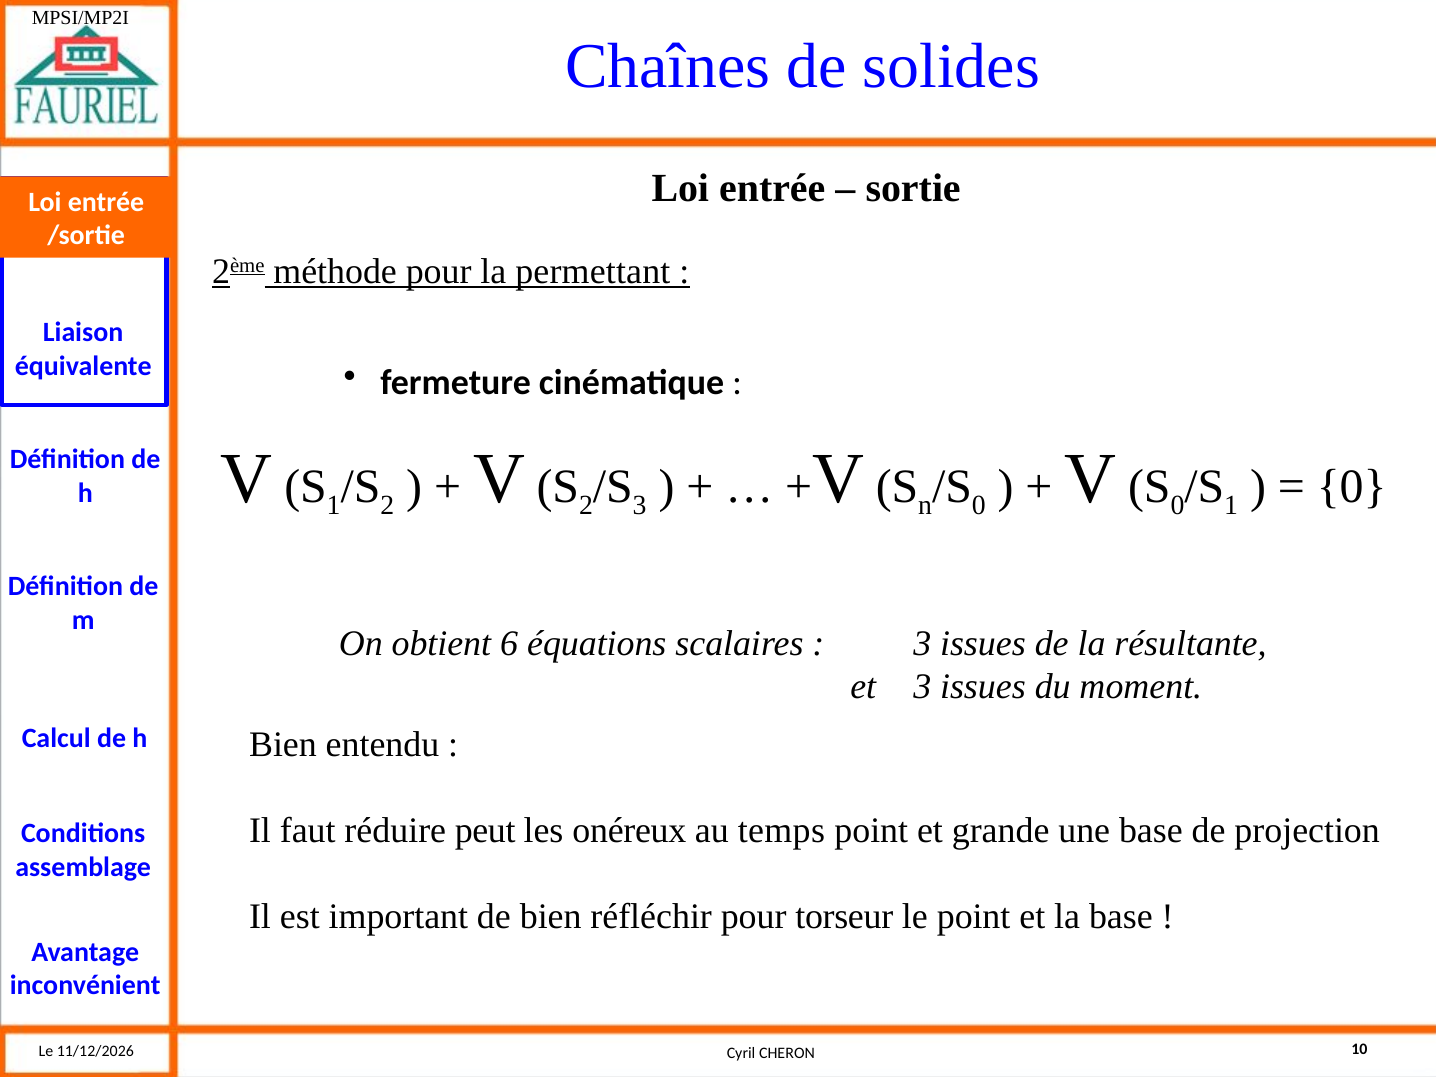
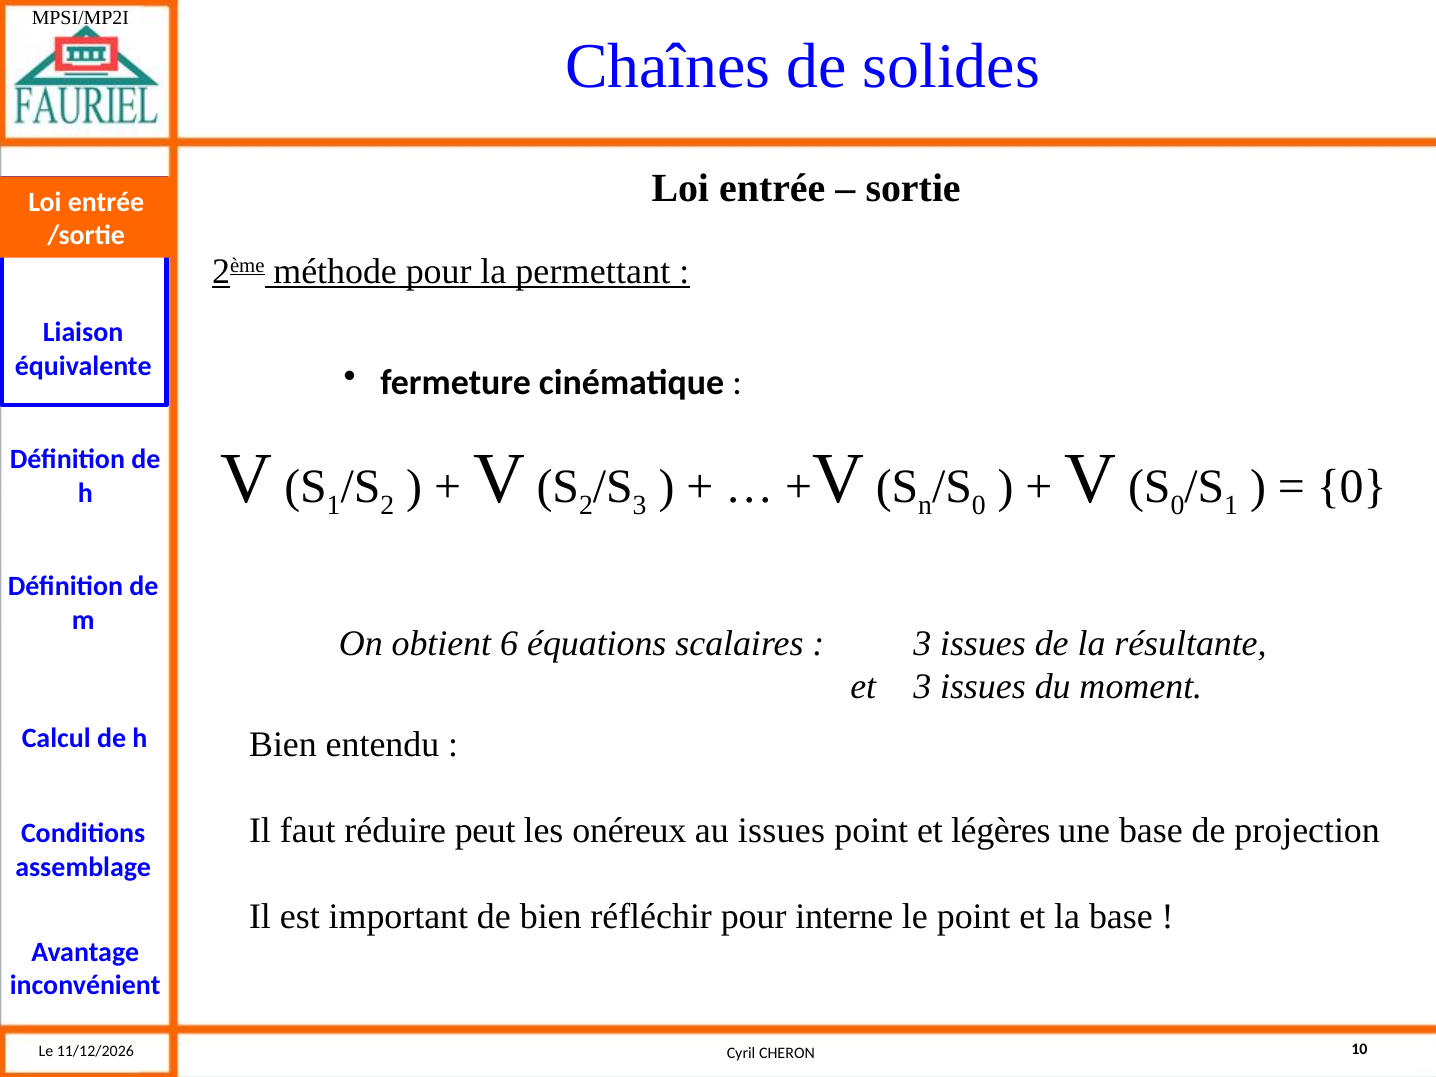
au temps: temps -> issues (781, 831)
grande: grande -> légères (1001, 831)
torseur: torseur -> interne (844, 917)
